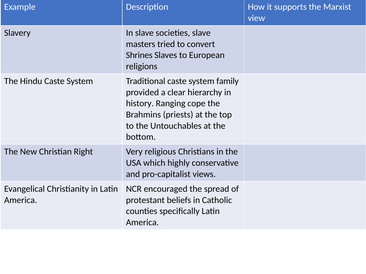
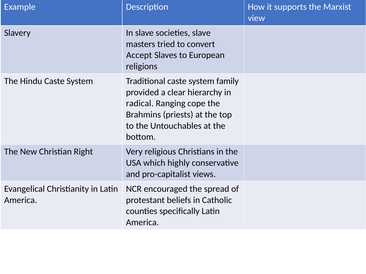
Shrines: Shrines -> Accept (139, 55)
history: history -> radical (140, 104)
